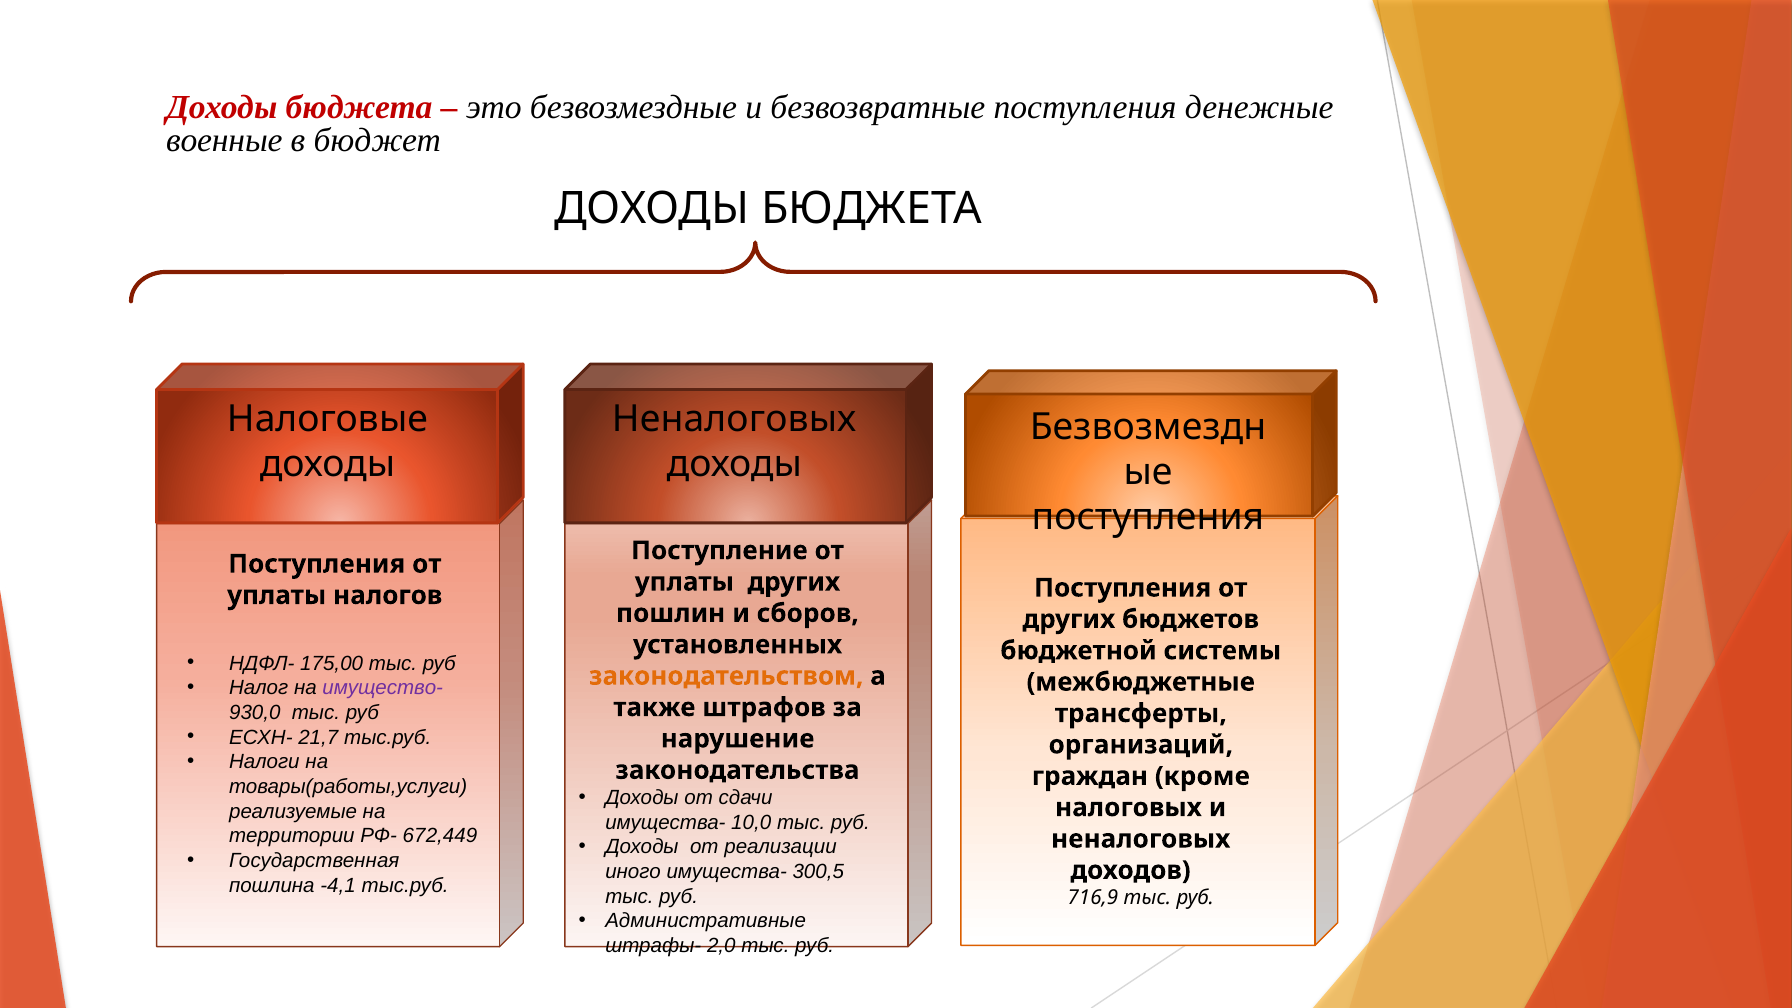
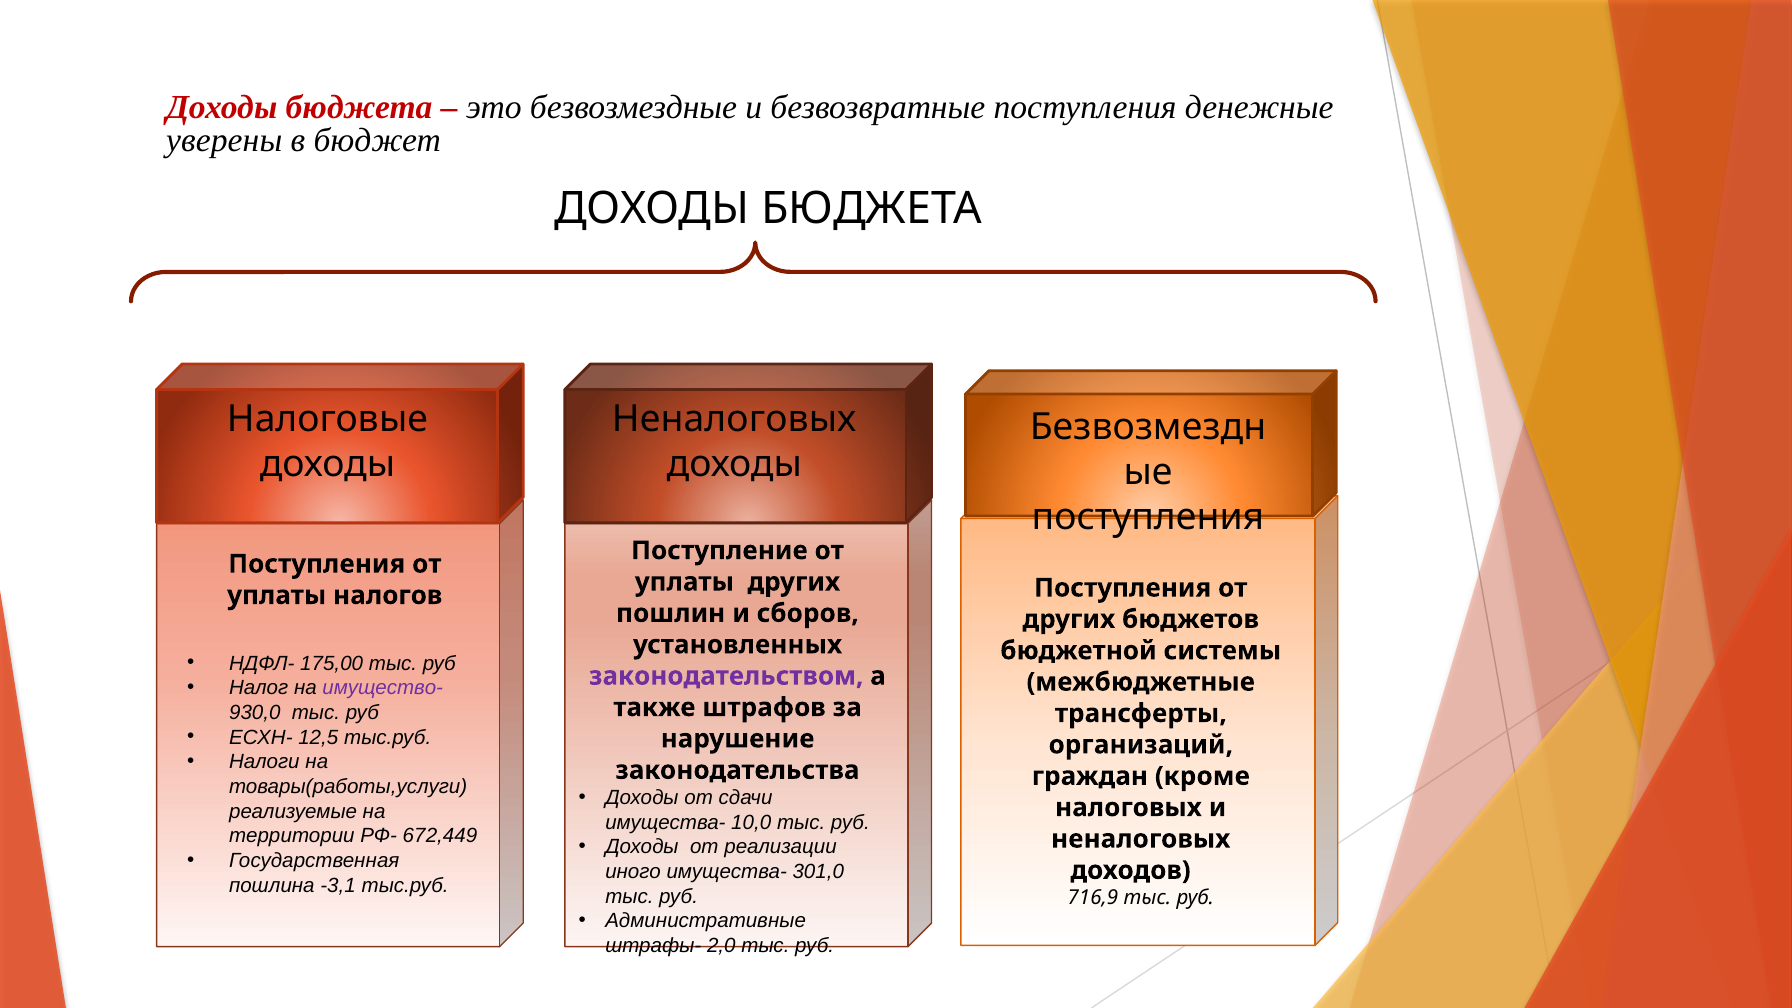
военные: военные -> уверены (224, 140)
законодательством colour: orange -> purple (726, 676)
21,7: 21,7 -> 12,5 (318, 737)
300,5: 300,5 -> 301,0 (818, 872)
-4,1: -4,1 -> -3,1 (338, 885)
